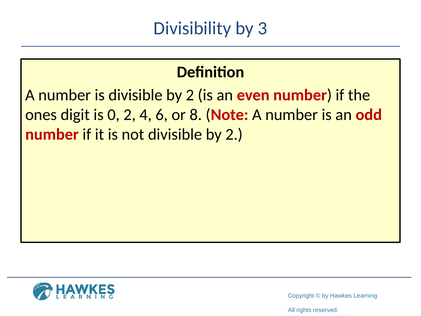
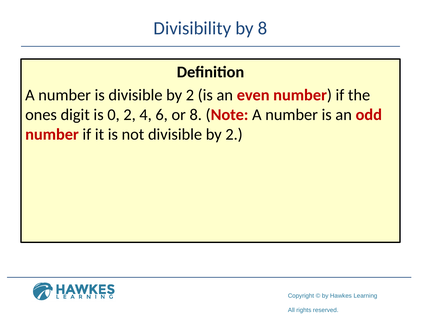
by 3: 3 -> 8 (263, 28)
